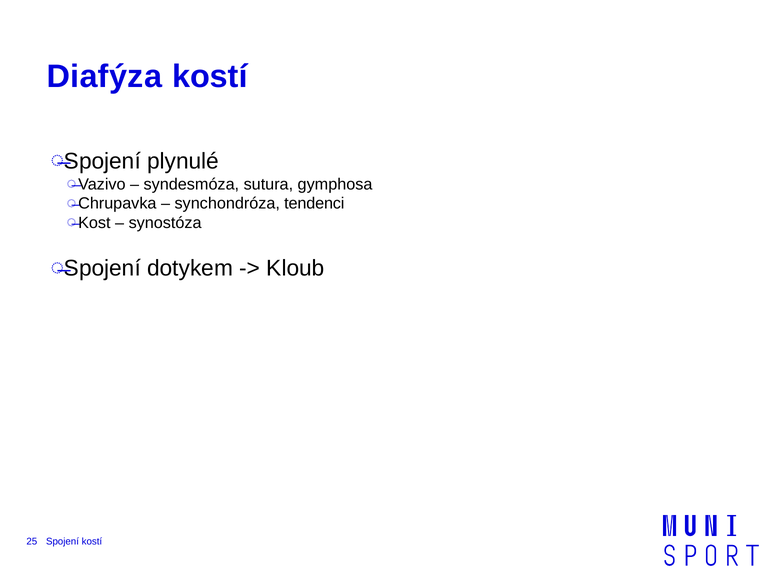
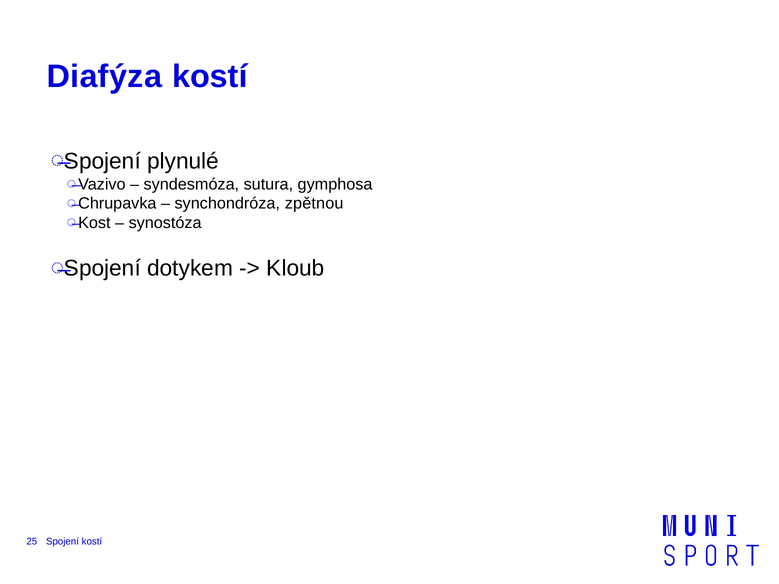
tendenci: tendenci -> zpětnou (314, 204)
